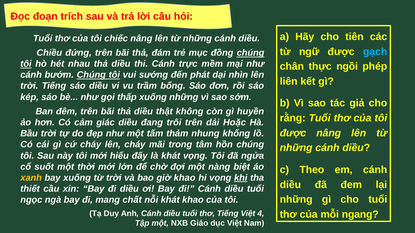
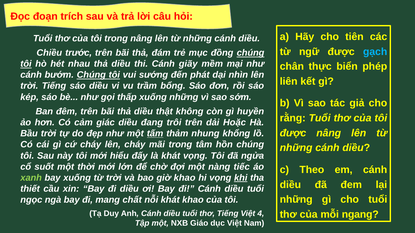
tôi chiếc: chiếc -> trong (116, 38)
đứng: đứng -> trước (79, 53)
trực: trực -> giãy (188, 64)
ngồi: ngồi -> biển (347, 67)
tấm underline: none -> present (155, 134)
biệt: biệt -> tiếc (242, 167)
xanh colour: yellow -> light green (31, 178)
